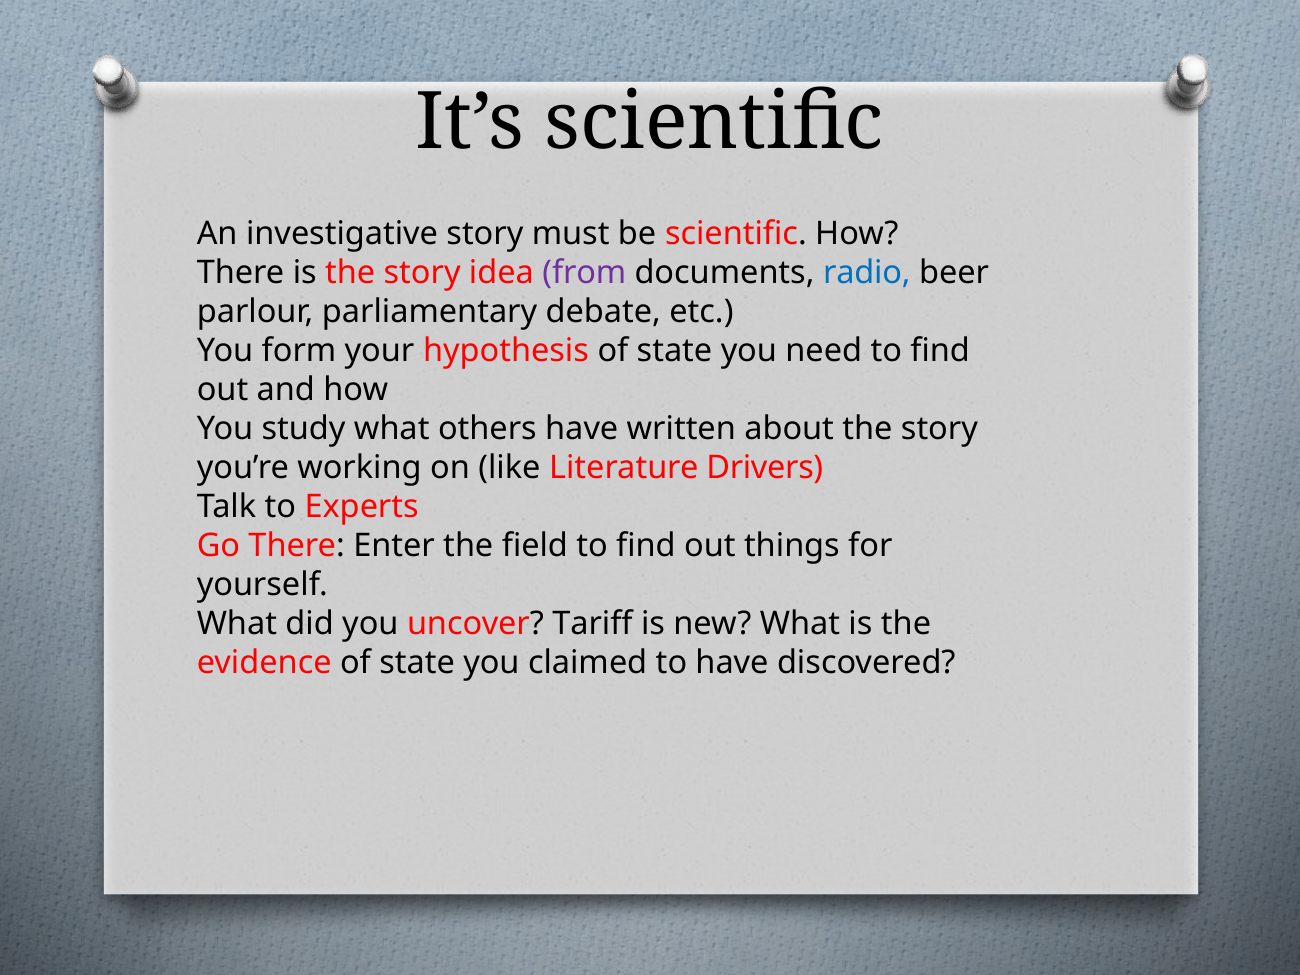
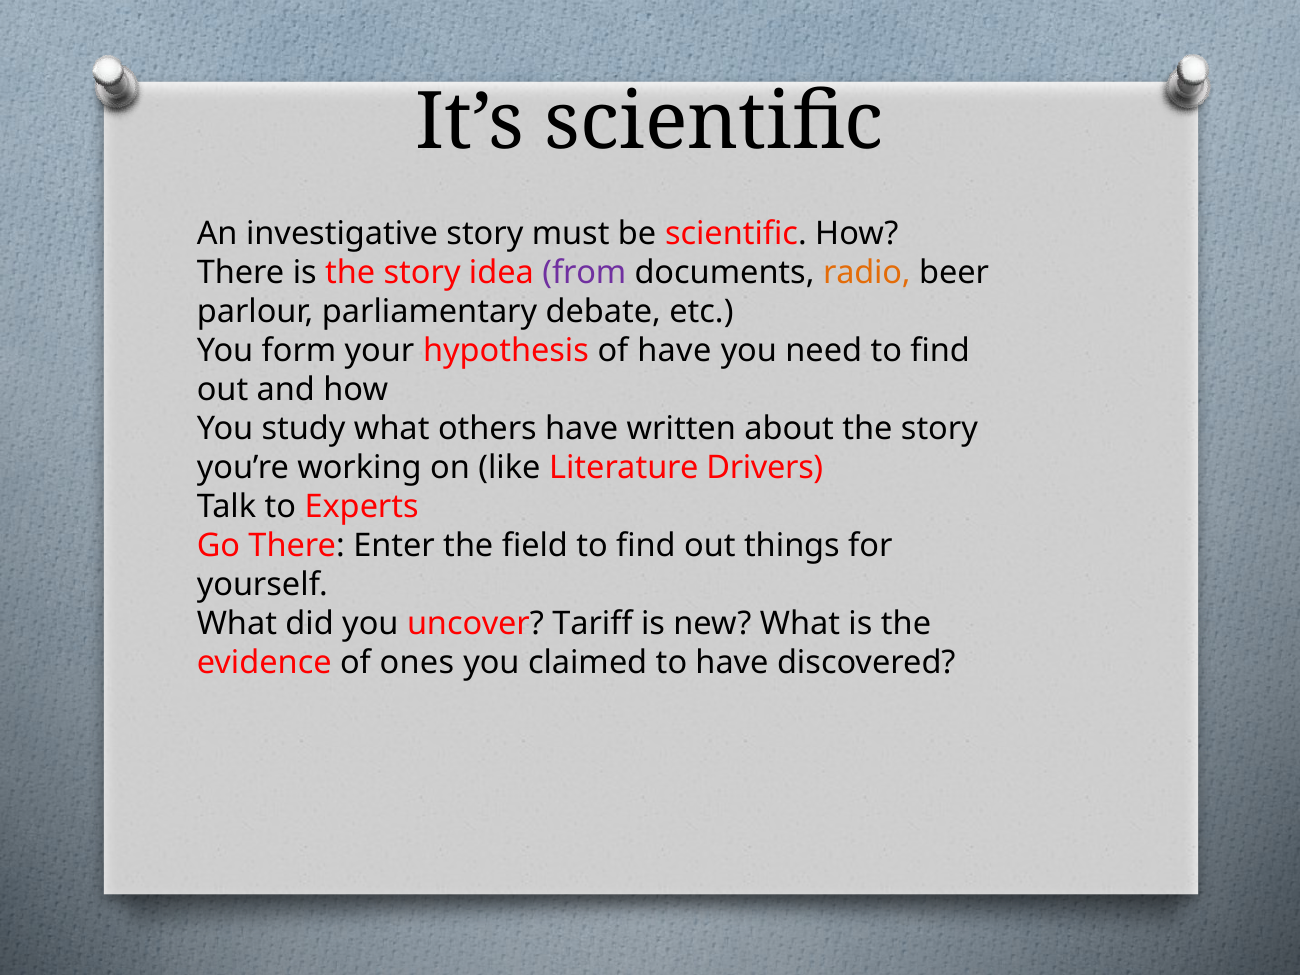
radio colour: blue -> orange (867, 272)
hypothesis of state: state -> have (674, 350)
evidence of state: state -> ones (417, 662)
